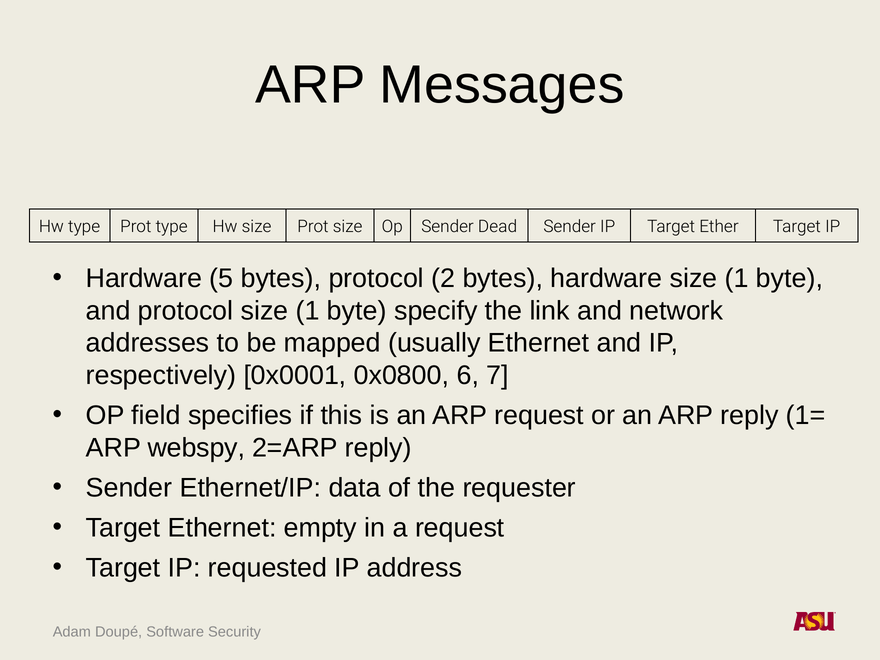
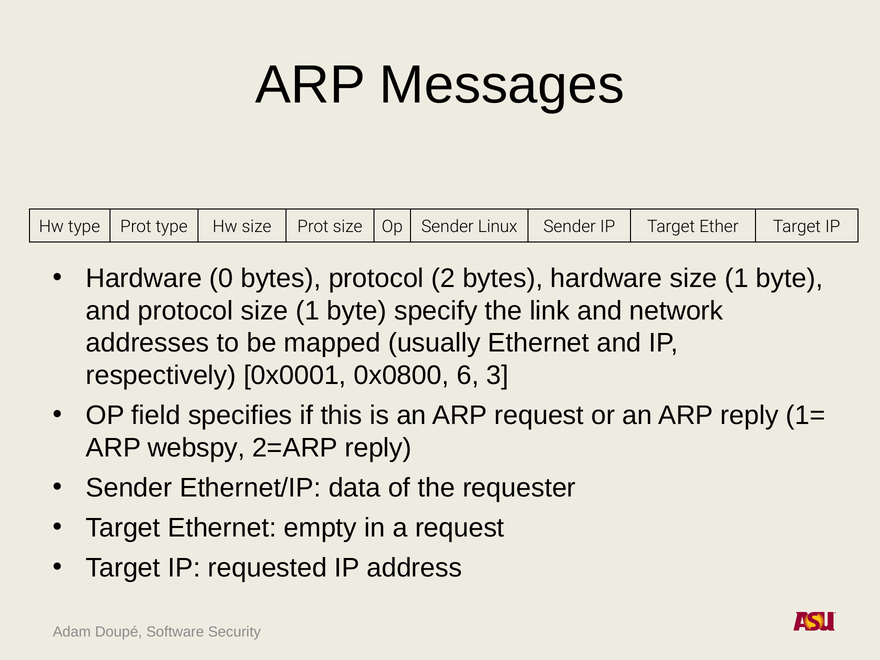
Dead: Dead -> Linux (498, 227)
5: 5 -> 0 (221, 279)
7: 7 -> 3 (498, 375)
